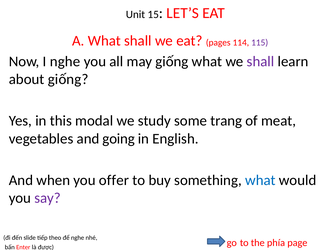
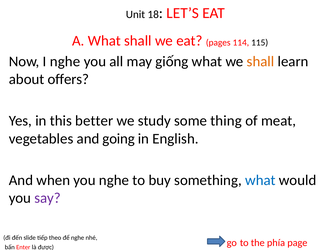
15: 15 -> 18 (153, 14)
115 colour: purple -> black (260, 43)
shall colour: purple -> orange (260, 62)
about giống: giống -> offers (68, 79)
modal: modal -> better (94, 121)
trang: trang -> thing (226, 121)
you offer: offer -> nghe (114, 181)
